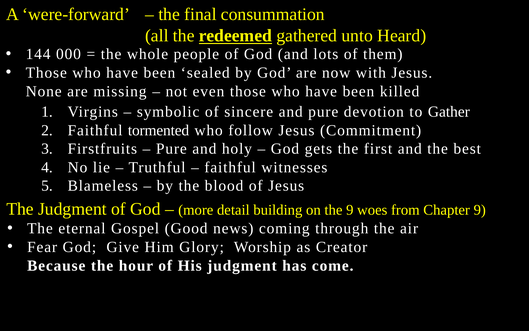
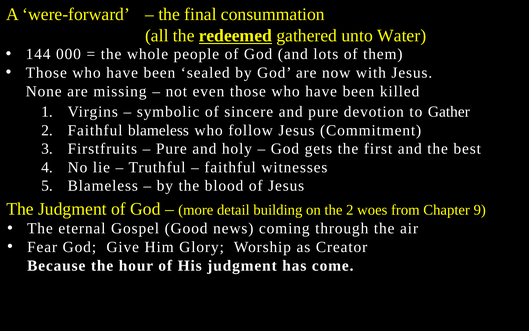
Heard: Heard -> Water (402, 36)
Faithful tormented: tormented -> blameless (158, 130)
the 9: 9 -> 2 (350, 210)
